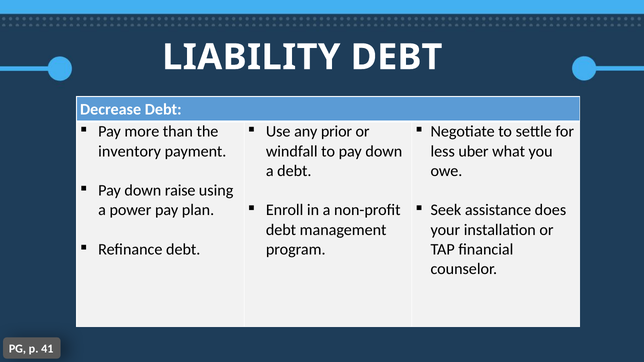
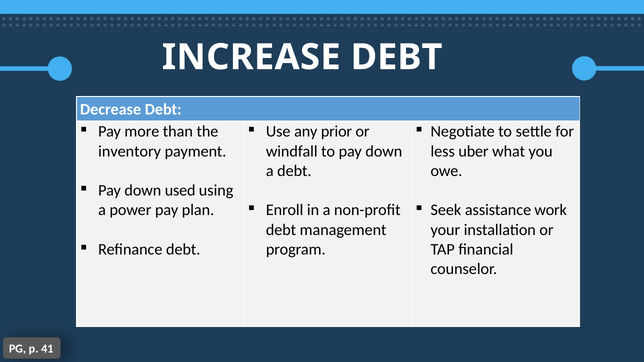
LIABILITY: LIABILITY -> INCREASE (251, 57)
raise: raise -> used (180, 191)
does: does -> work (551, 210)
